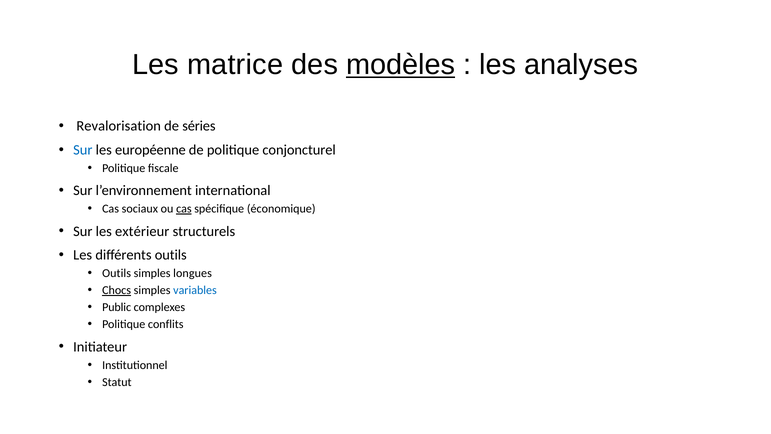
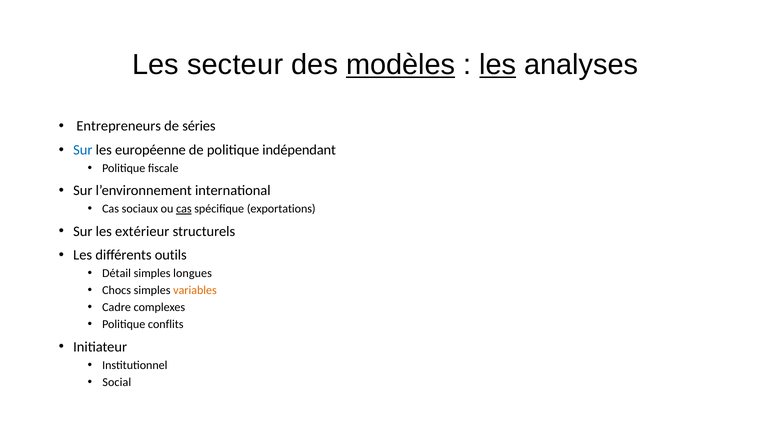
matrice: matrice -> secteur (235, 65)
les underline: none -> present (498, 65)
Revalorisation: Revalorisation -> Entrepreneurs (119, 126)
conjoncturel: conjoncturel -> indépendant (299, 150)
économique: économique -> exportations (281, 209)
Outils: Outils -> Détail (117, 273)
Chocs underline: present -> none (117, 290)
variables colour: blue -> orange (195, 290)
Public: Public -> Cadre (117, 307)
Statut: Statut -> Social (117, 382)
